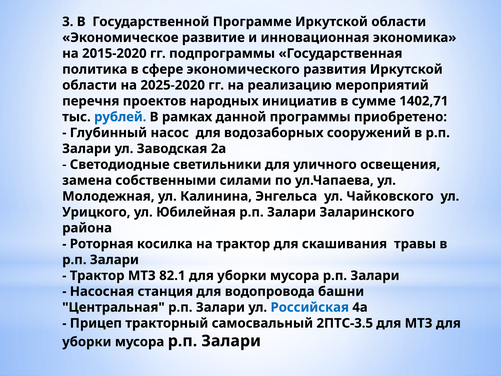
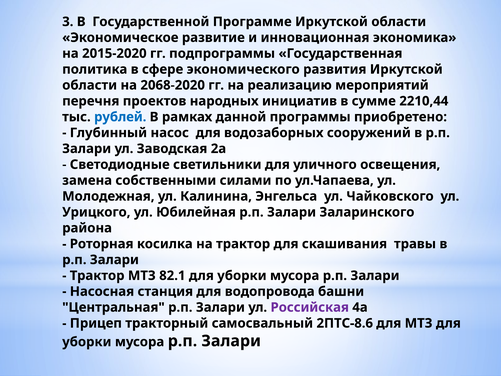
2025-2020: 2025-2020 -> 2068-2020 (173, 85)
1402,71: 1402,71 -> 2210,44 (424, 101)
Российская colour: blue -> purple (310, 307)
2ПТС-3.5: 2ПТС-3.5 -> 2ПТС-8.6 (345, 323)
